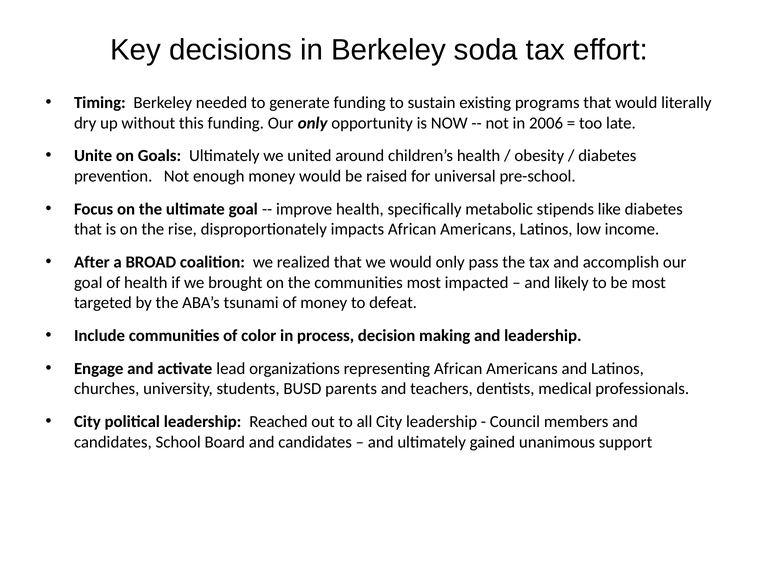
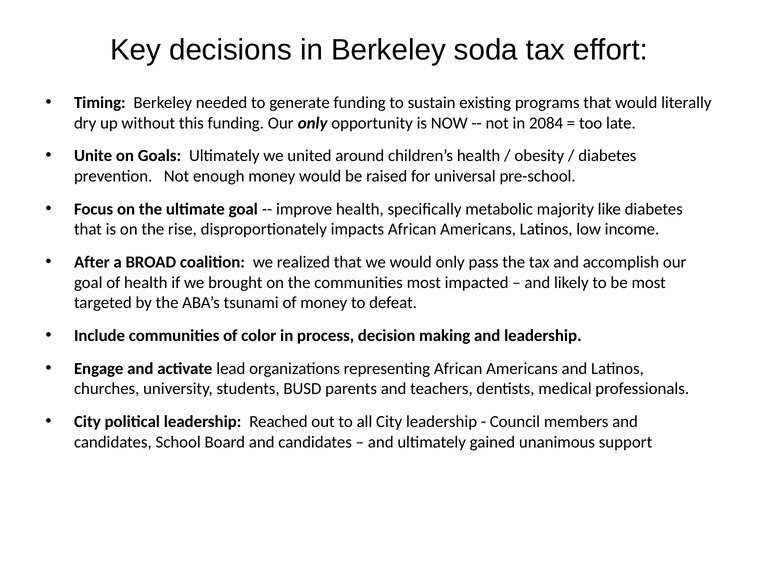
2006: 2006 -> 2084 (546, 123)
stipends: stipends -> majority (565, 209)
